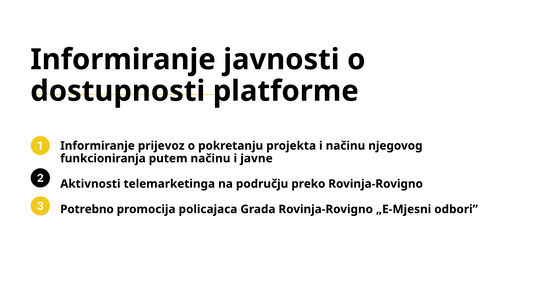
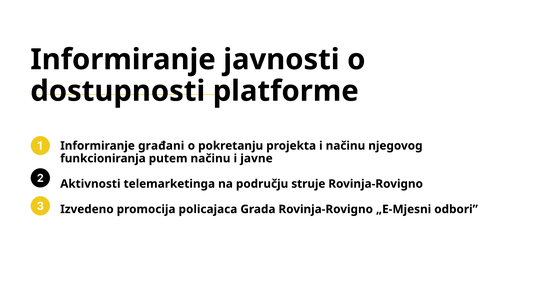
prijevoz: prijevoz -> građani (161, 146)
preko: preko -> struje (308, 184)
Potrebno: Potrebno -> Izvedeno (87, 209)
